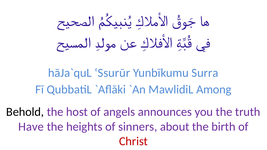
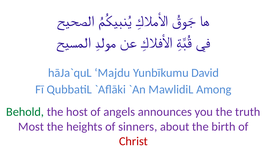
Ssurūr: Ssurūr -> Majdu (112, 73)
Surra: Surra -> David (205, 73)
Behold colour: black -> green (25, 112)
Have: Have -> Most (31, 127)
